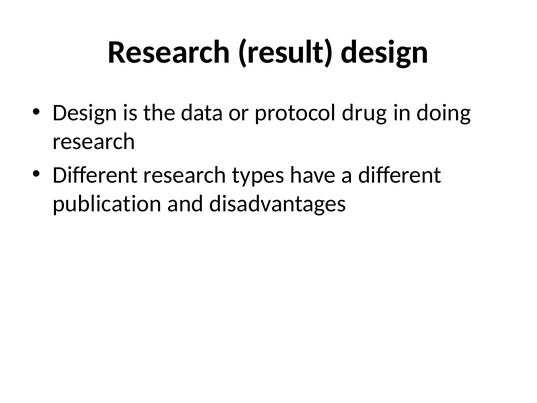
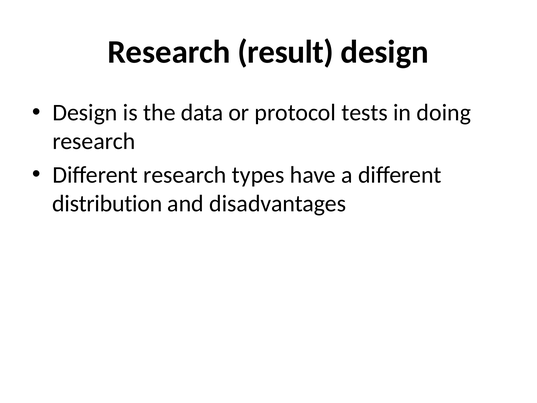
drug: drug -> tests (365, 113)
publication: publication -> distribution (107, 203)
